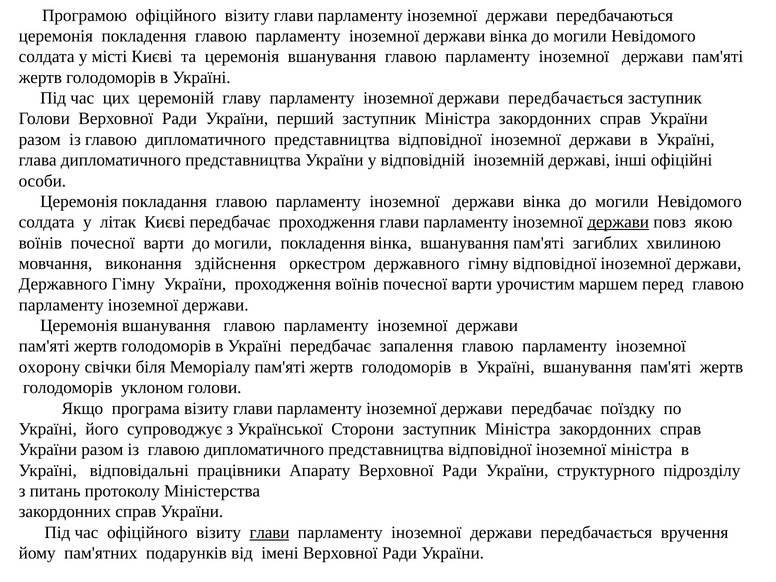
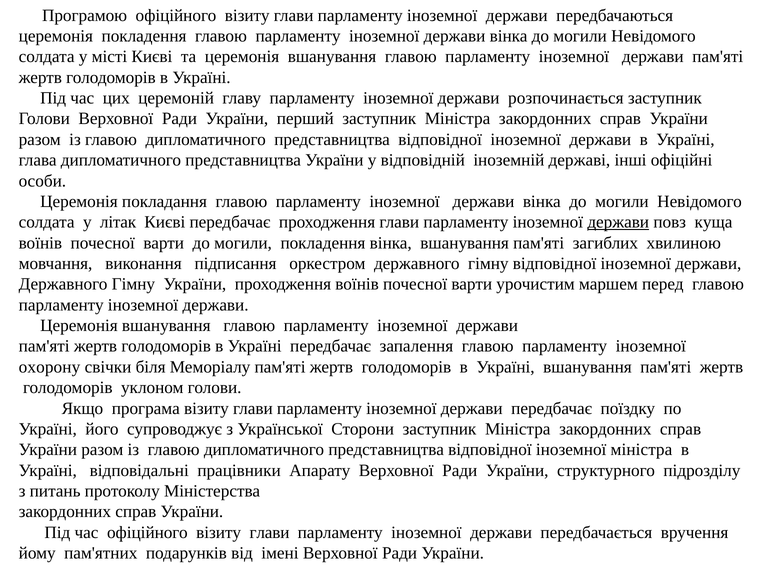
передбачається: передбачається -> розпочинається (566, 98)
якою: якою -> куща (714, 222)
здійснення: здійснення -> підписання (236, 264)
глави underline: present -> none (269, 532)
